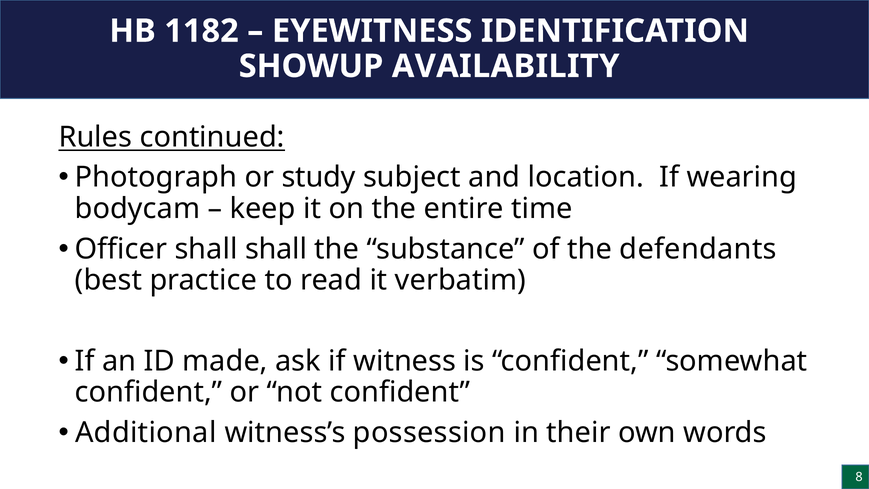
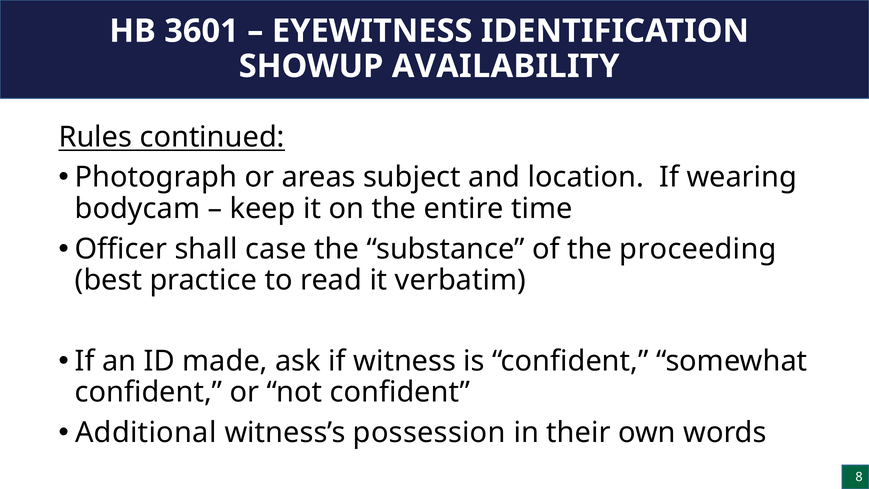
1182: 1182 -> 3601 (202, 31)
study: study -> areas (319, 177)
shall shall: shall -> case (276, 249)
defendants: defendants -> proceeding (698, 249)
